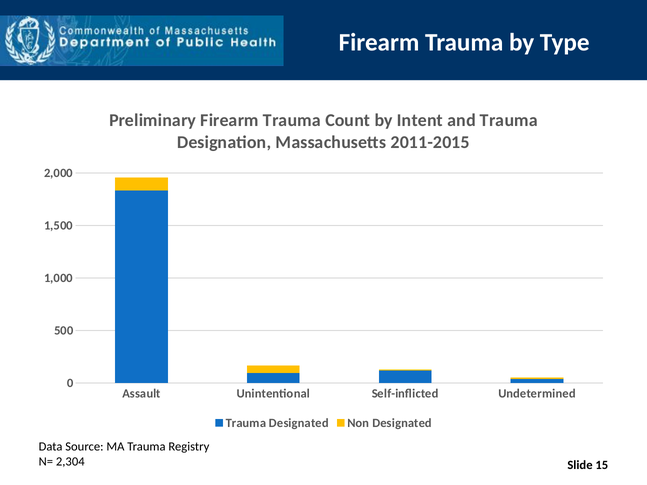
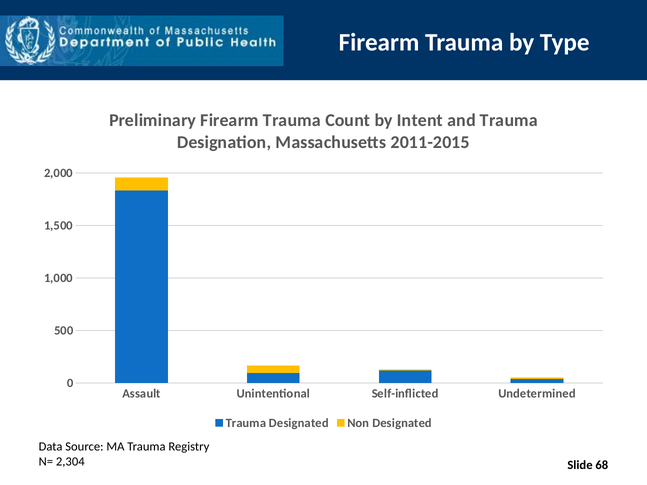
15: 15 -> 68 (602, 465)
